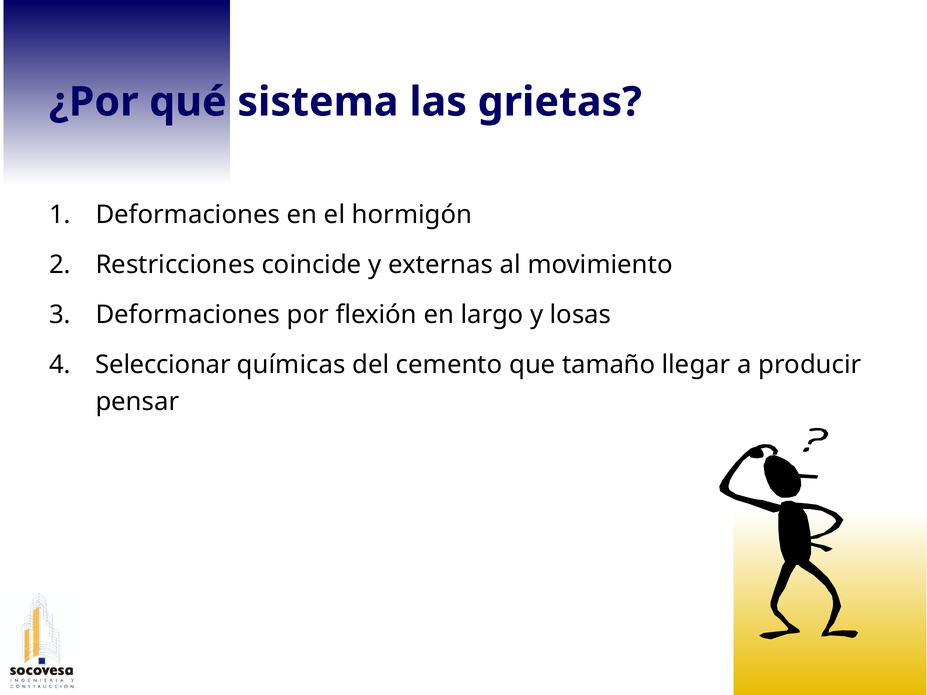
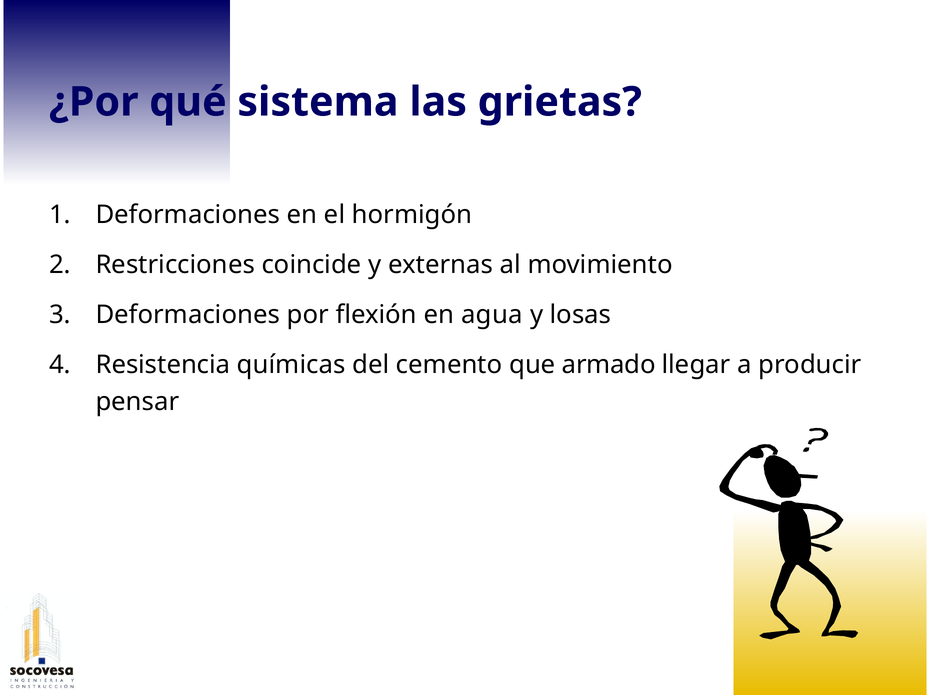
largo: largo -> agua (492, 315)
Seleccionar: Seleccionar -> Resistencia (163, 365)
tamaño: tamaño -> armado (609, 365)
